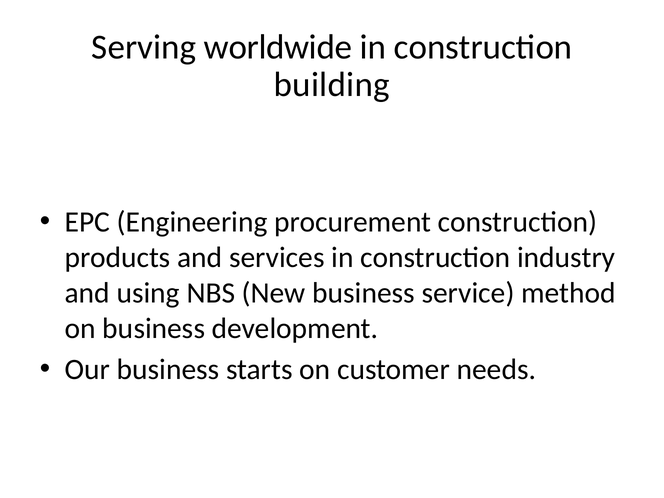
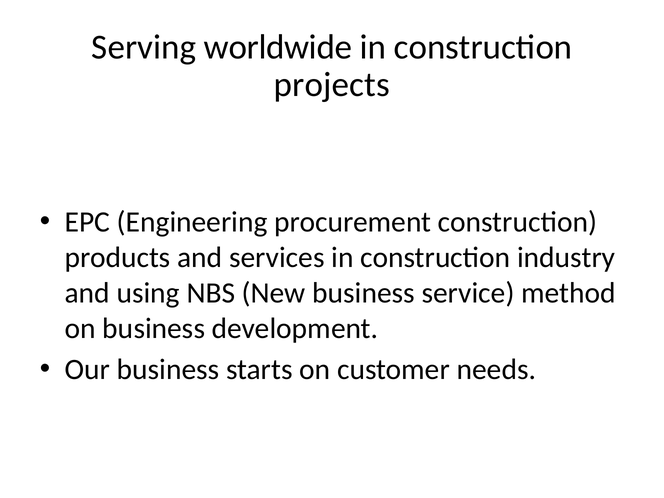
building: building -> projects (332, 85)
